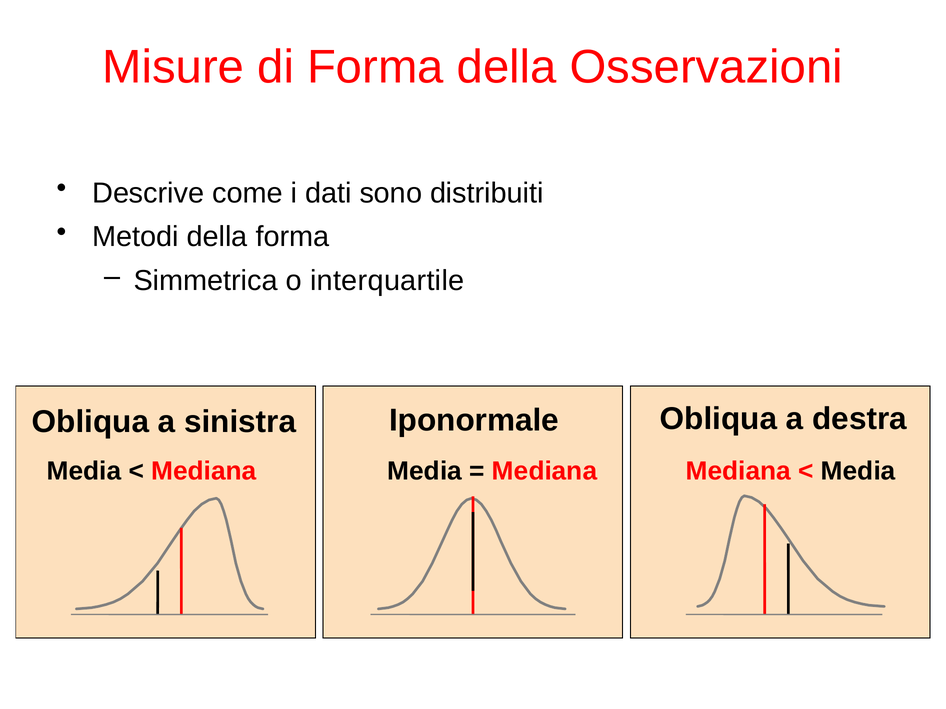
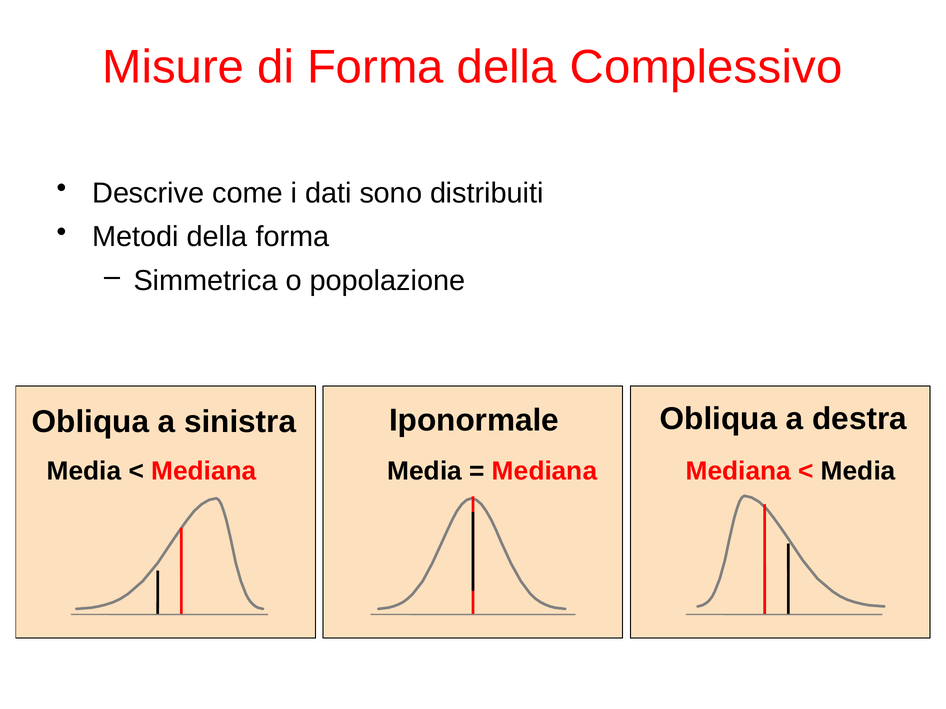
Osservazioni: Osservazioni -> Complessivo (706, 67)
interquartile: interquartile -> popolazione (387, 281)
